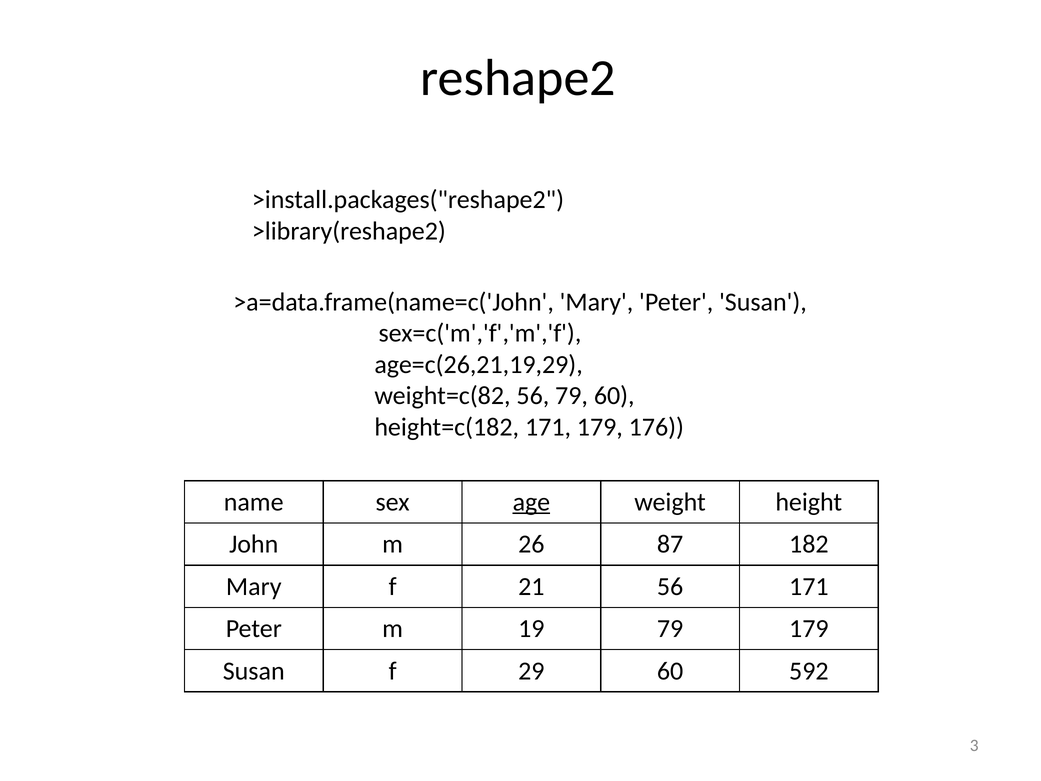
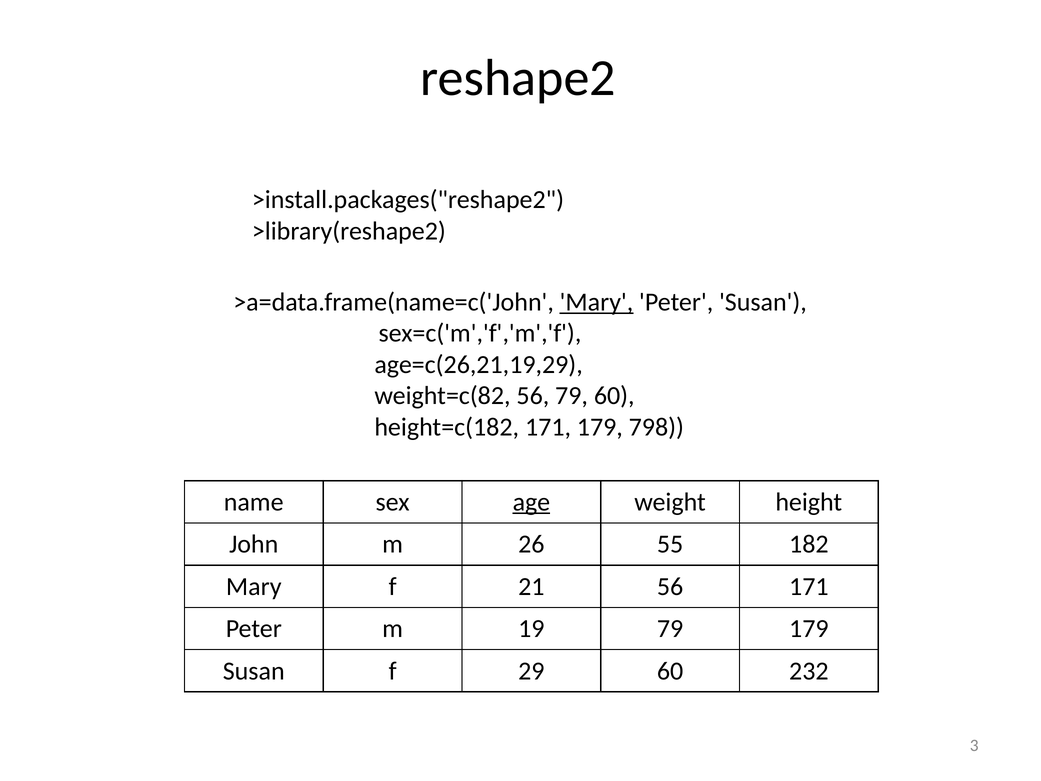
Mary underline: none -> present (596, 302)
176: 176 -> 798 (656, 427)
87: 87 -> 55 (670, 544)
592: 592 -> 232 (809, 671)
